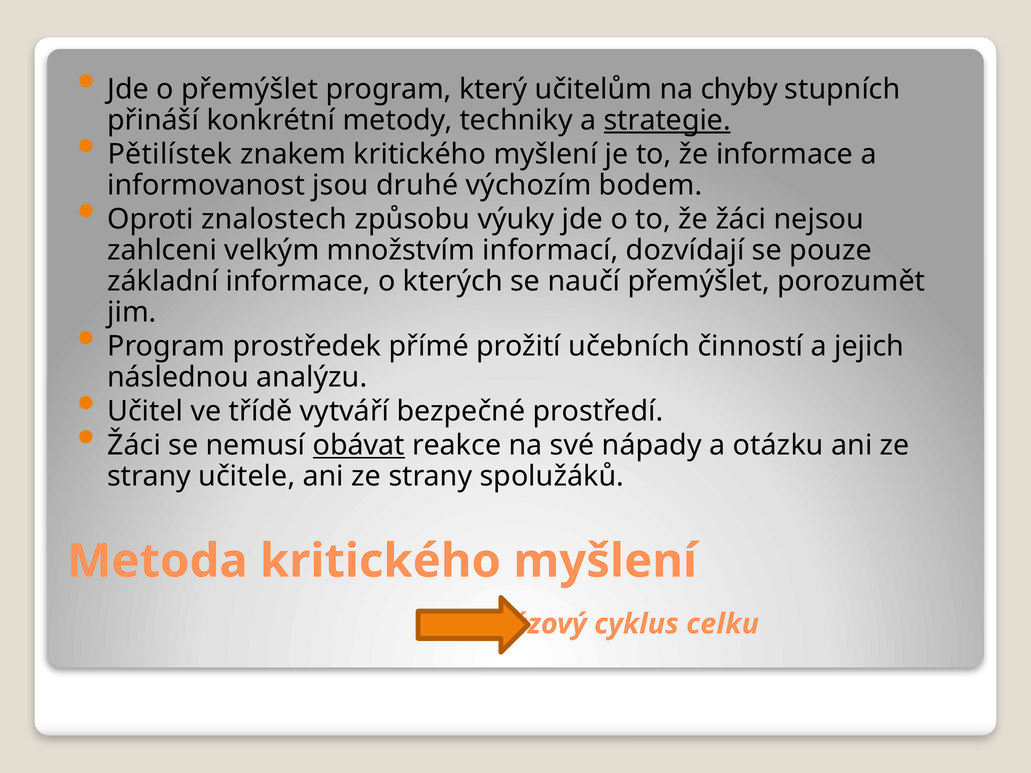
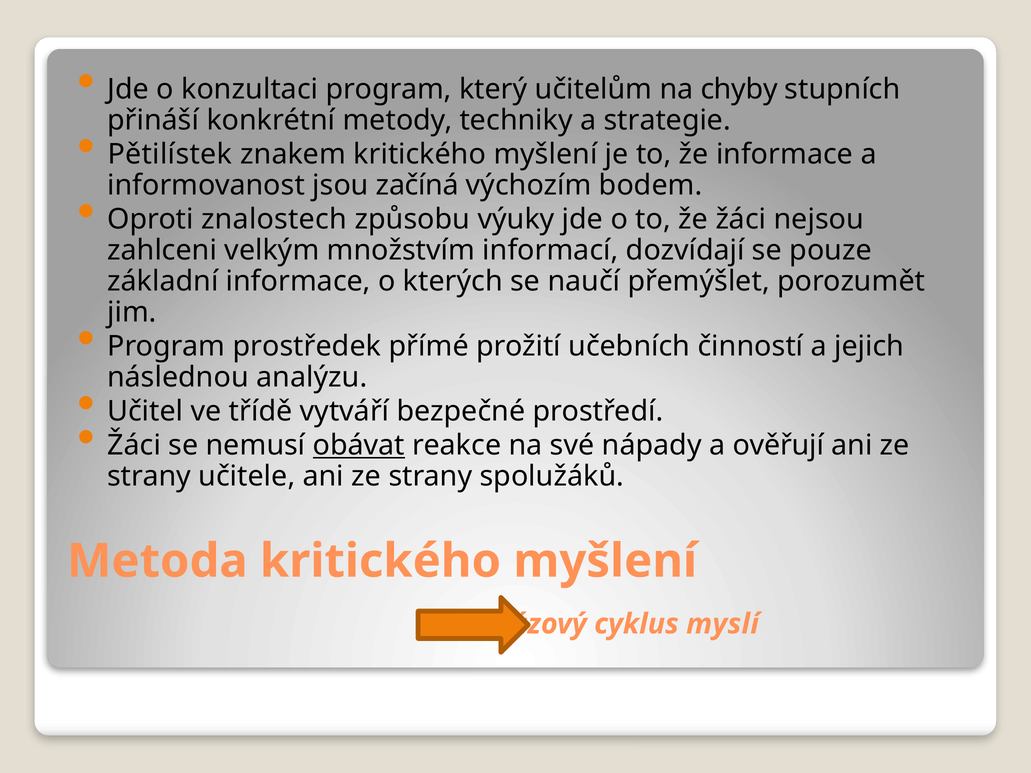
o přemýšlet: přemýšlet -> konzultaci (250, 89)
strategie underline: present -> none (667, 120)
druhé: druhé -> začíná (417, 185)
otázku: otázku -> ověřují (778, 446)
celku: celku -> myslí (723, 624)
